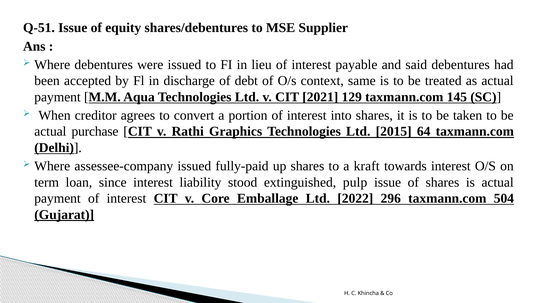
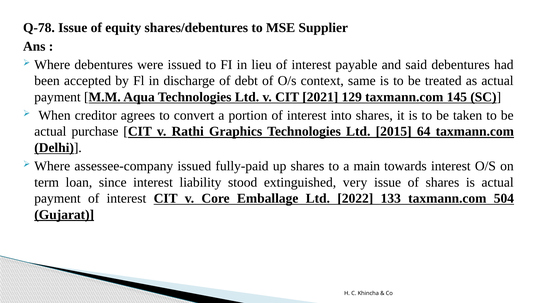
Q-51: Q-51 -> Q-78 (39, 28)
kraft: kraft -> main (367, 166)
pulp: pulp -> very (355, 182)
296: 296 -> 133 (391, 199)
